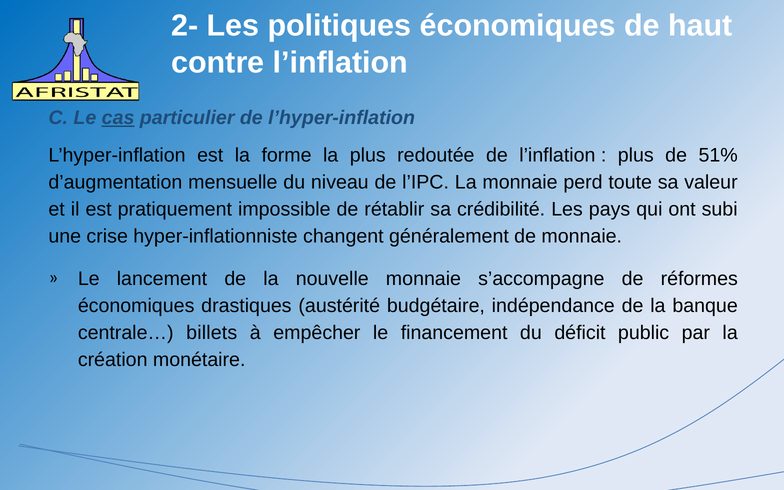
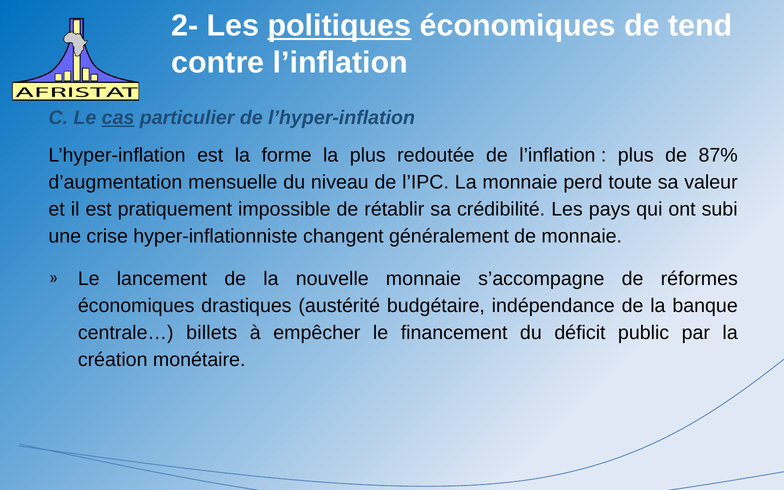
politiques underline: none -> present (340, 26)
haut: haut -> tend (700, 26)
51%: 51% -> 87% (718, 155)
